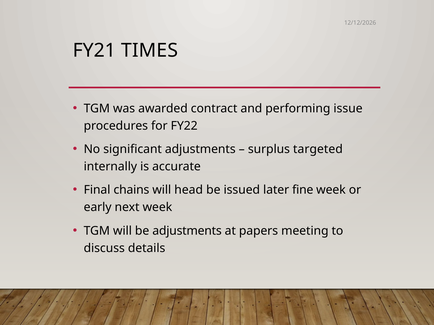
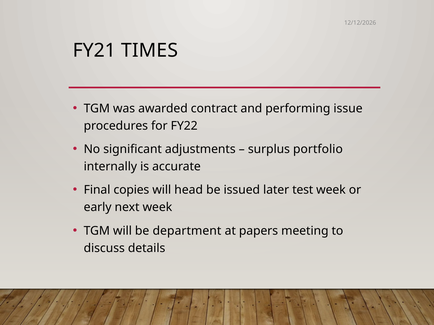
targeted: targeted -> portfolio (318, 150)
chains: chains -> copies (131, 190)
fine: fine -> test (303, 190)
be adjustments: adjustments -> department (187, 231)
